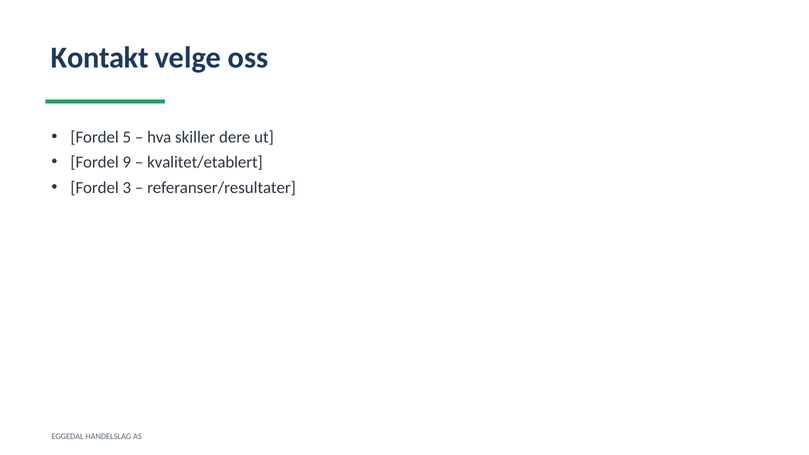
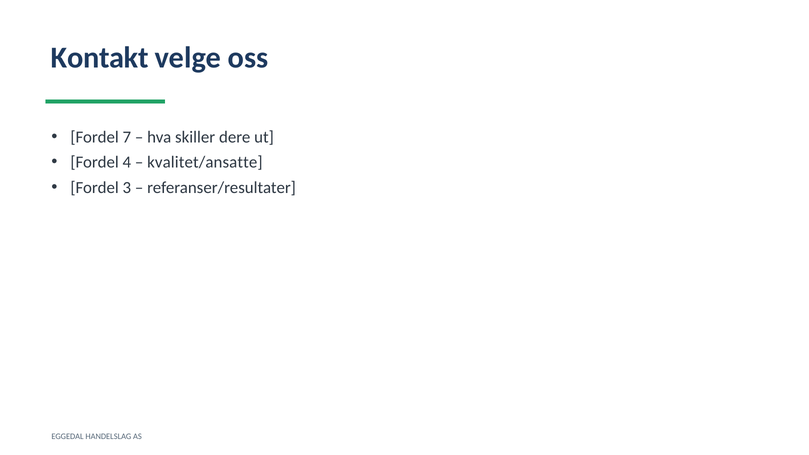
5: 5 -> 7 (127, 137)
9: 9 -> 4 (127, 162)
kvalitet/etablert: kvalitet/etablert -> kvalitet/ansatte (205, 162)
